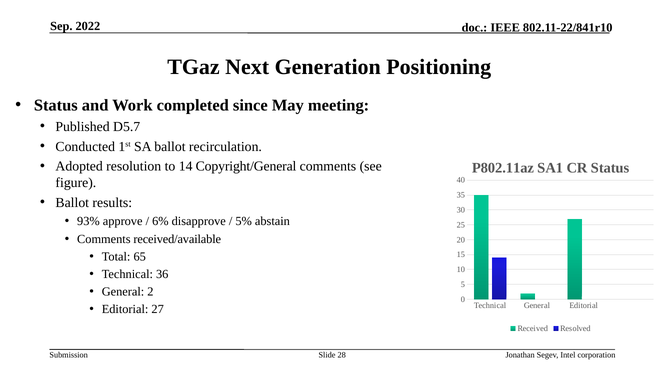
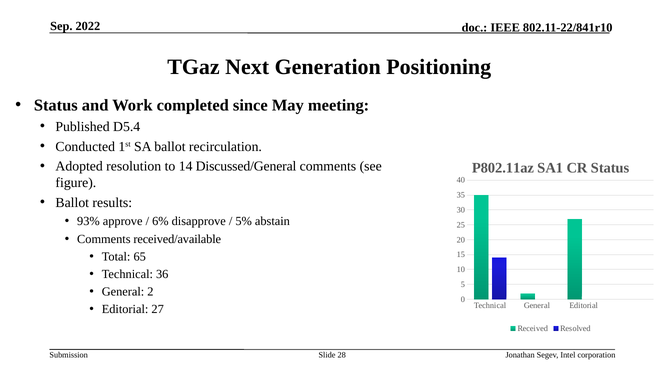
D5.7: D5.7 -> D5.4 (127, 127)
Copyright/General: Copyright/General -> Discussed/General (246, 167)
